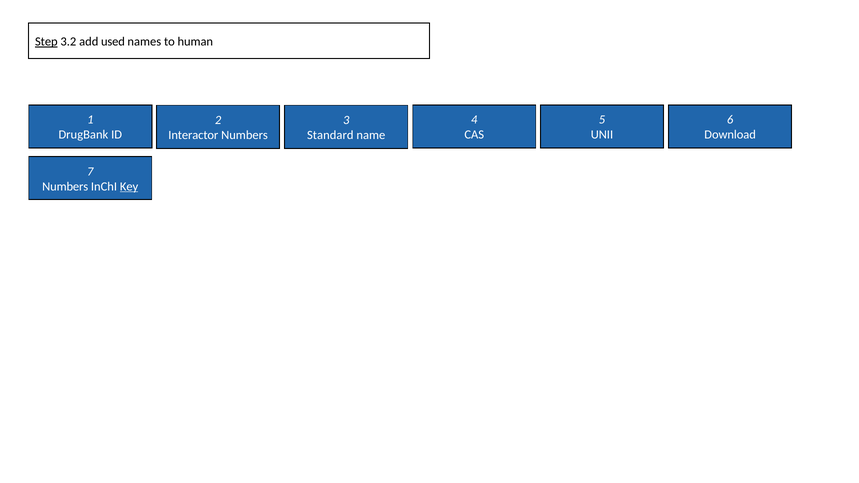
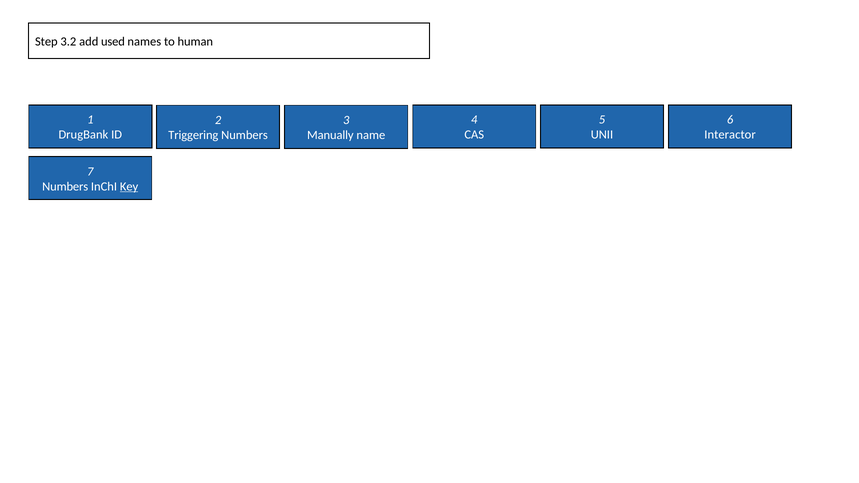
Step underline: present -> none (46, 42)
Download: Download -> Interactor (730, 135)
Interactor: Interactor -> Triggering (193, 135)
Standard: Standard -> Manually (330, 135)
